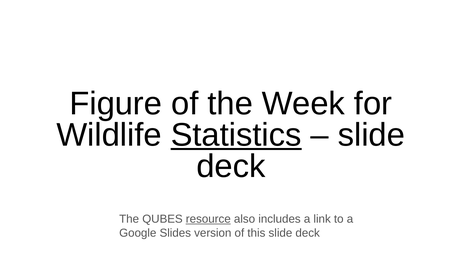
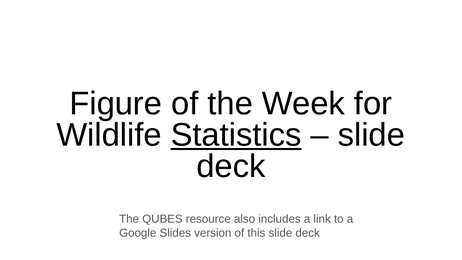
resource underline: present -> none (208, 219)
